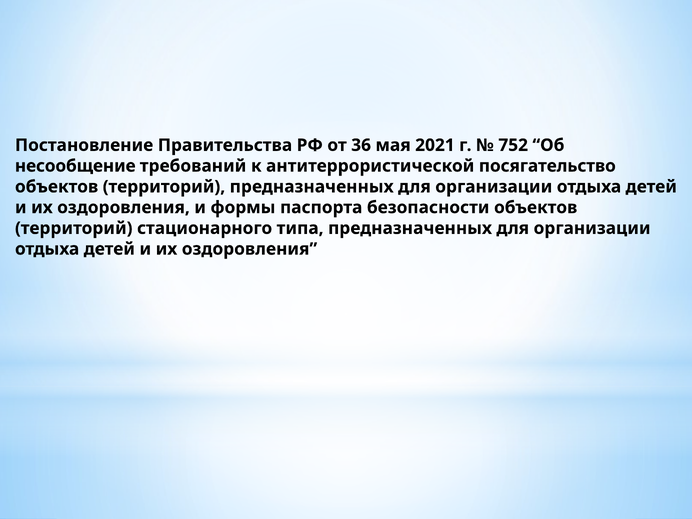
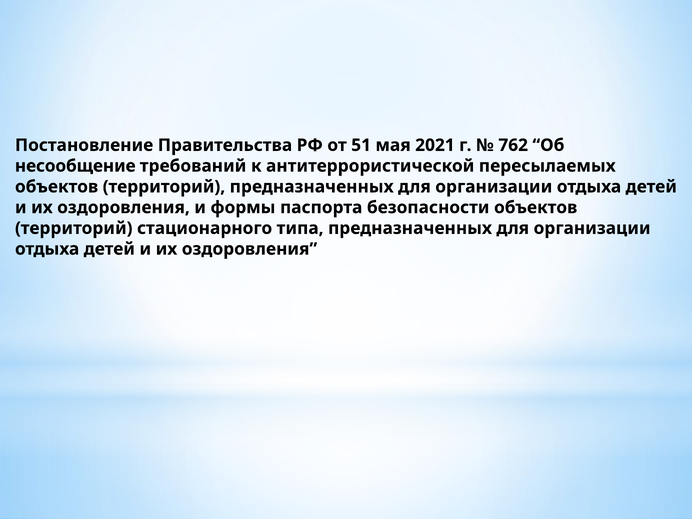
36: 36 -> 51 (361, 145)
752: 752 -> 762 (513, 145)
посягательство: посягательство -> пересылаемых (547, 166)
